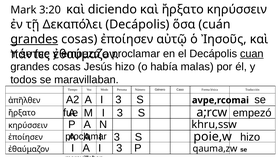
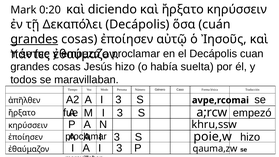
3:20: 3:20 -> 0:20 (50, 10)
cuan underline: present -> none (252, 54)
malas: malas -> suelta (197, 67)
